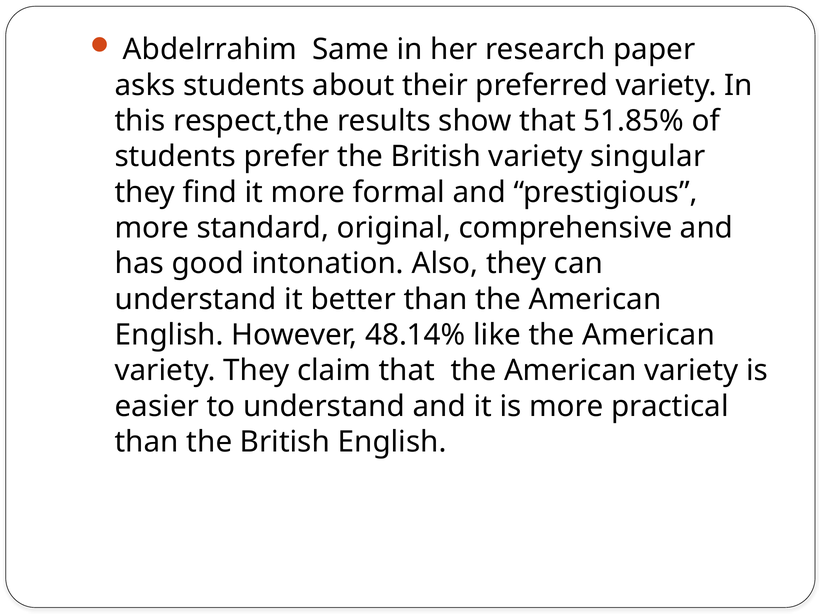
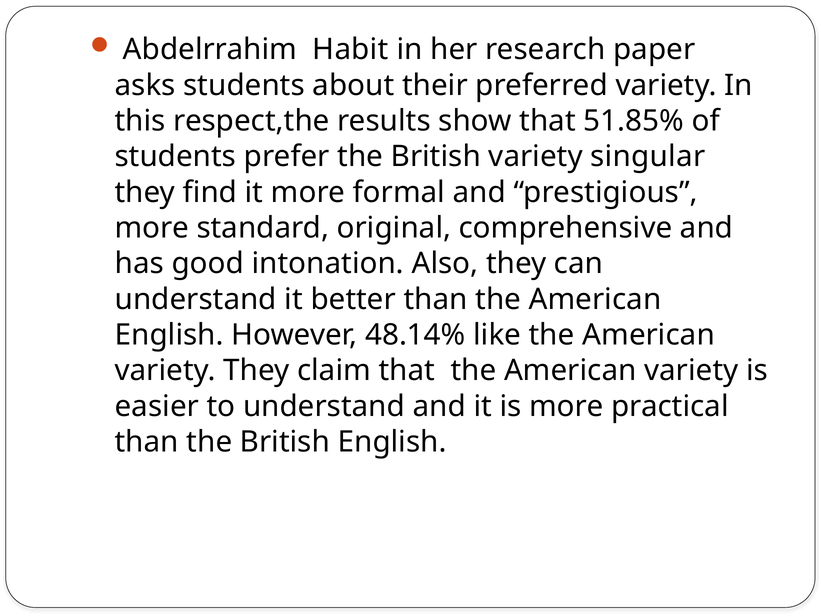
Same: Same -> Habit (350, 50)
